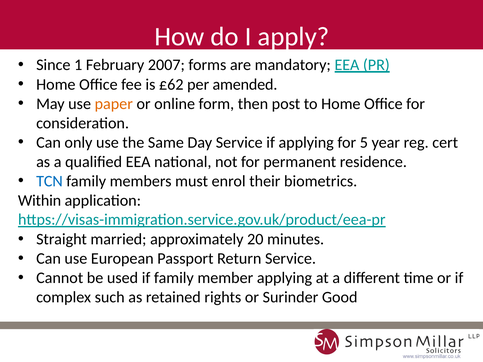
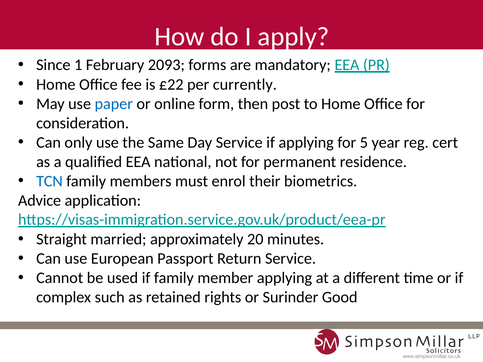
2007: 2007 -> 2093 (166, 65)
£62: £62 -> £22 (171, 85)
amended: amended -> currently (245, 85)
paper colour: orange -> blue (114, 104)
Within: Within -> Advice (40, 201)
